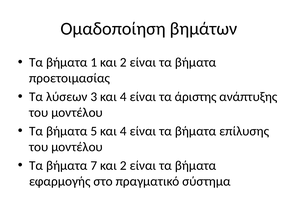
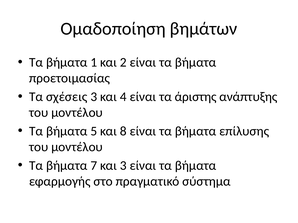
λύσεων: λύσεων -> σχέσεις (67, 97)
5 και 4: 4 -> 8 (123, 131)
7 και 2: 2 -> 3 (123, 166)
